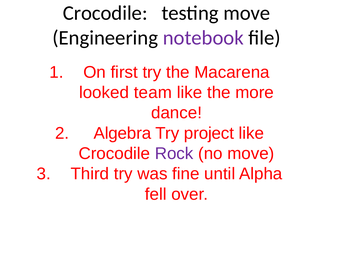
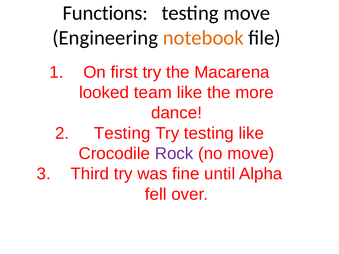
Crocodile: Crocodile -> Functions (105, 13)
notebook colour: purple -> orange (203, 38)
Algebra: Algebra -> Testing (122, 133)
Try project: project -> testing (209, 133)
